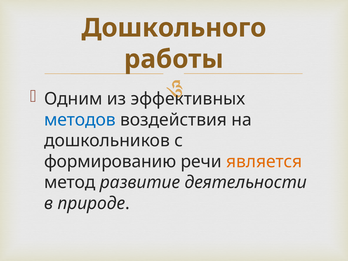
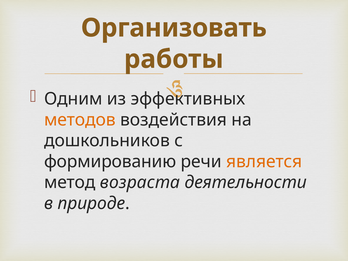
Дошкольного: Дошкольного -> Организовать (174, 28)
методов colour: blue -> orange (80, 120)
развитие: развитие -> возраста (140, 182)
